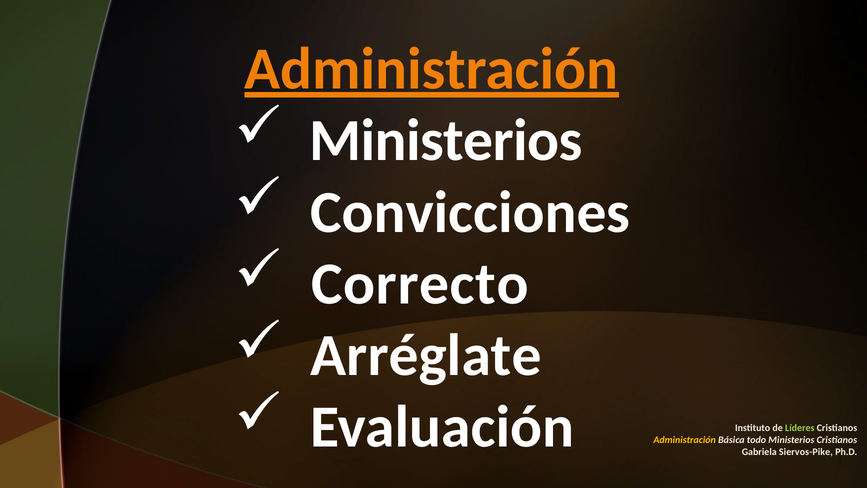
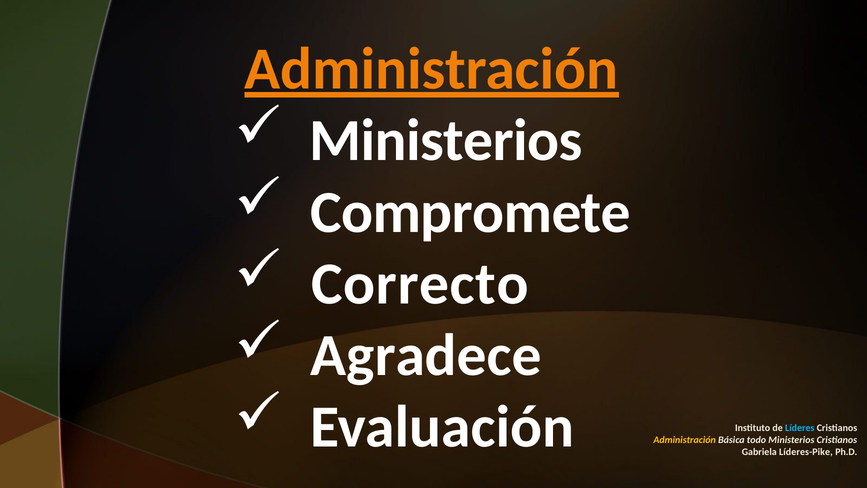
Convicciones: Convicciones -> Compromete (471, 212)
Arréglate: Arréglate -> Agradece (426, 355)
Líderes colour: light green -> light blue (800, 428)
Siervos-Pike: Siervos-Pike -> Líderes-Pike (806, 452)
